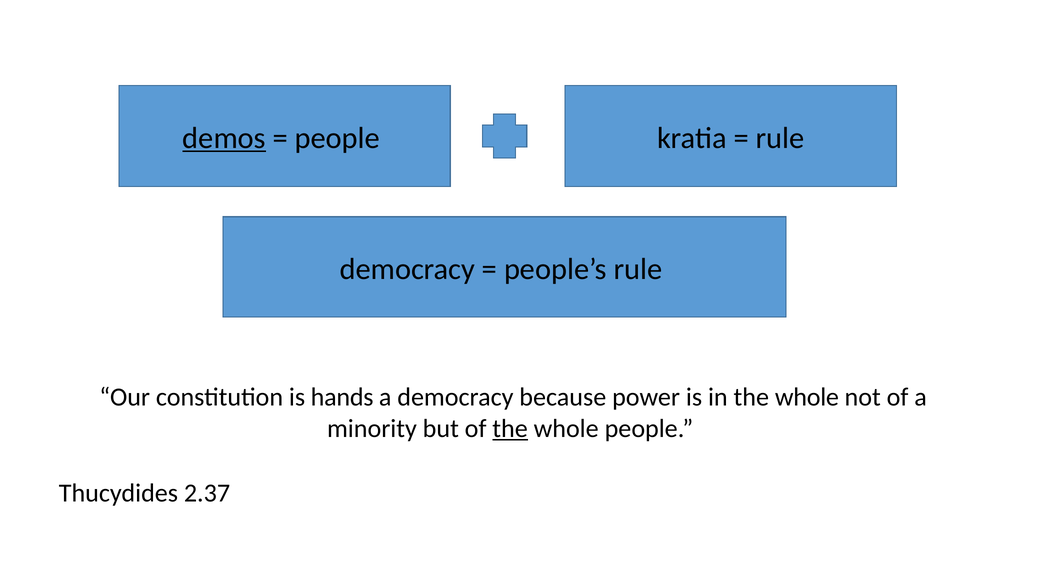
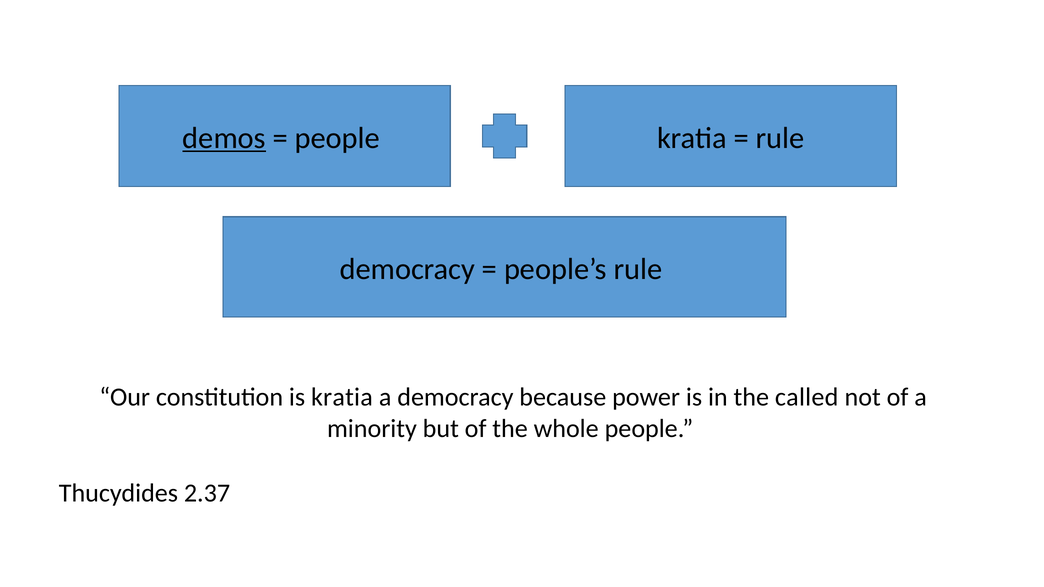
is hands: hands -> kratia (342, 397)
in the whole: whole -> called (807, 397)
the underline: present -> none (510, 429)
